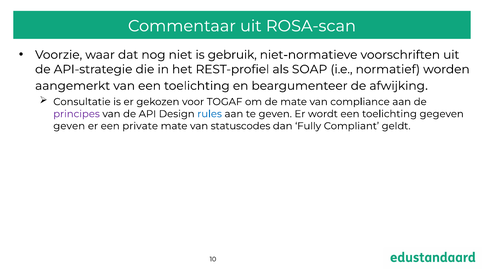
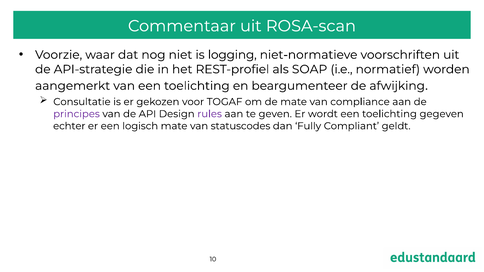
gebruik: gebruik -> logging (232, 55)
rules colour: blue -> purple (210, 114)
geven: geven -> echter (69, 126)
private: private -> logisch (140, 126)
